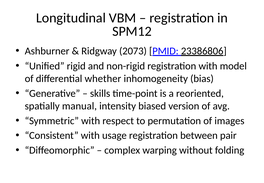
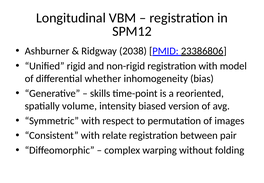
2073: 2073 -> 2038 (133, 51)
manual: manual -> volume (79, 106)
usage: usage -> relate (114, 135)
